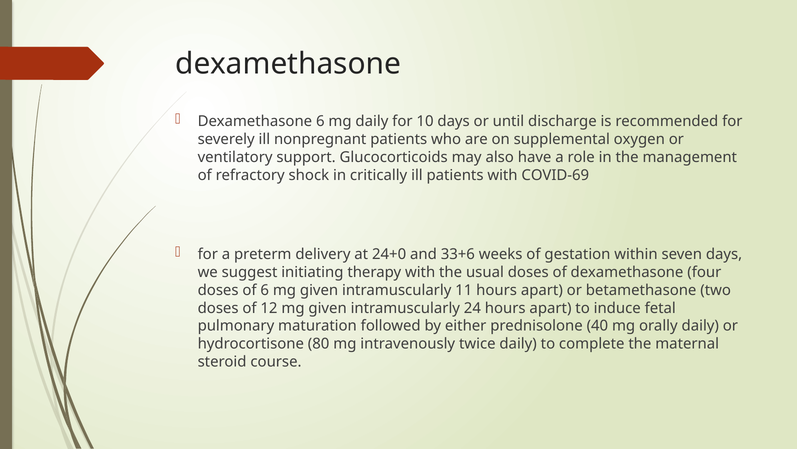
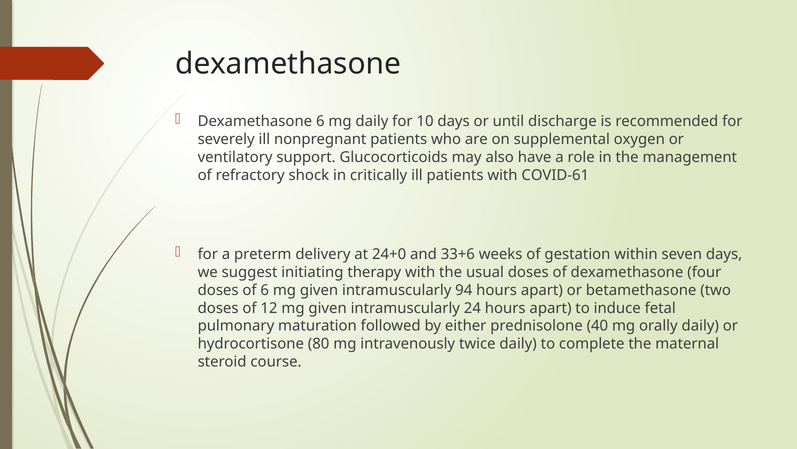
COVID-69: COVID-69 -> COVID-61 (555, 175)
11: 11 -> 94 (464, 290)
